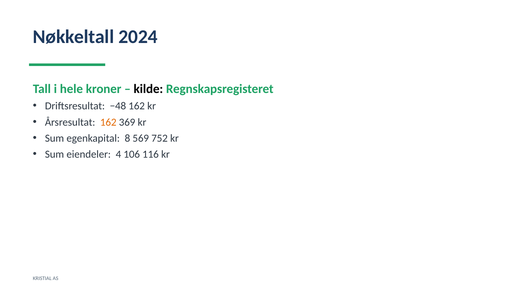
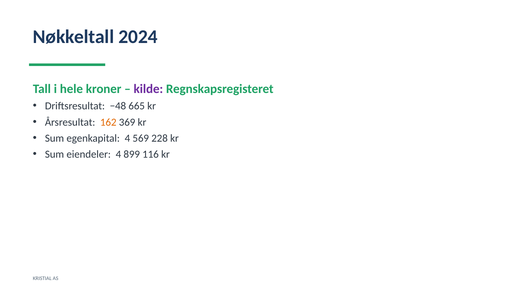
kilde colour: black -> purple (148, 89)
−48 162: 162 -> 665 (137, 106)
egenkapital 8: 8 -> 4 (127, 138)
752: 752 -> 228 (160, 138)
106: 106 -> 899 (132, 155)
